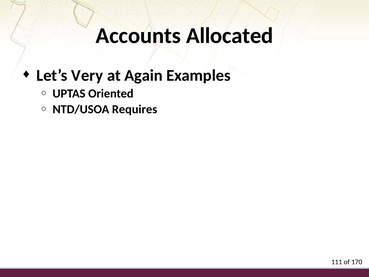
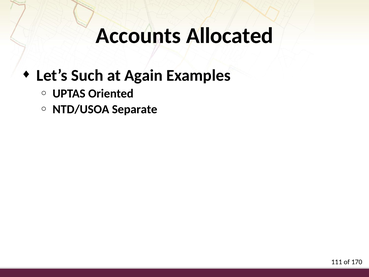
Very: Very -> Such (87, 75)
Requires: Requires -> Separate (135, 109)
